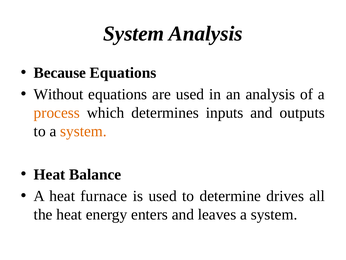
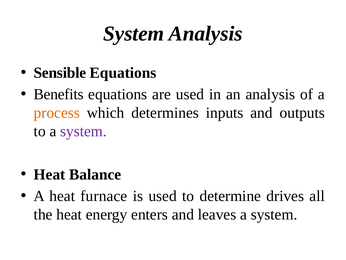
Because: Because -> Sensible (60, 73)
Without: Without -> Benefits (59, 94)
system colour: orange -> purple (83, 131)
